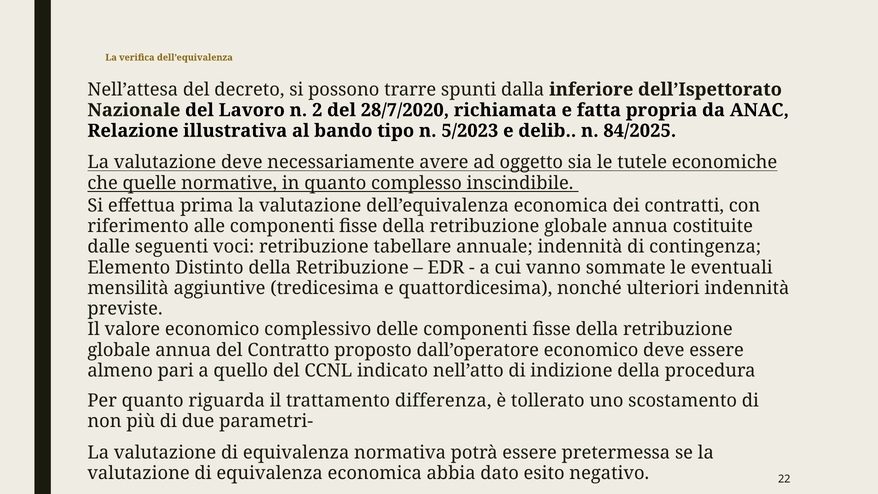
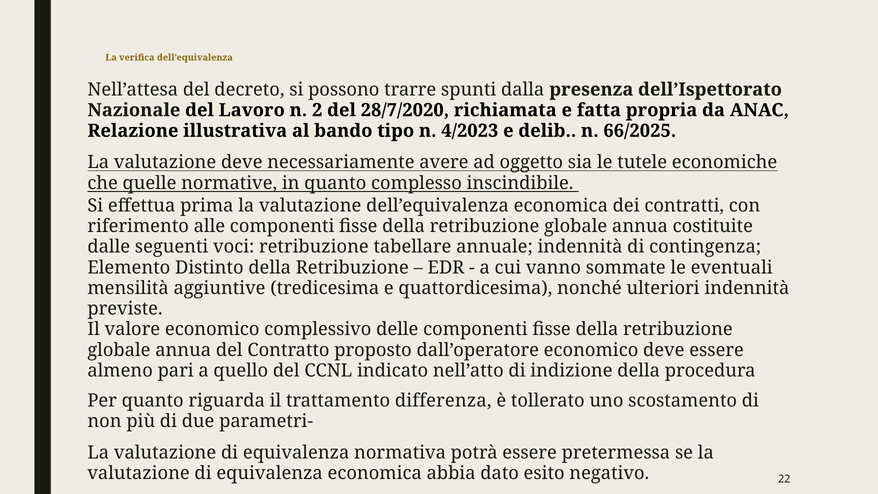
inferiore: inferiore -> presenza (591, 89)
5/2023: 5/2023 -> 4/2023 (470, 131)
84/2025: 84/2025 -> 66/2025 (640, 131)
